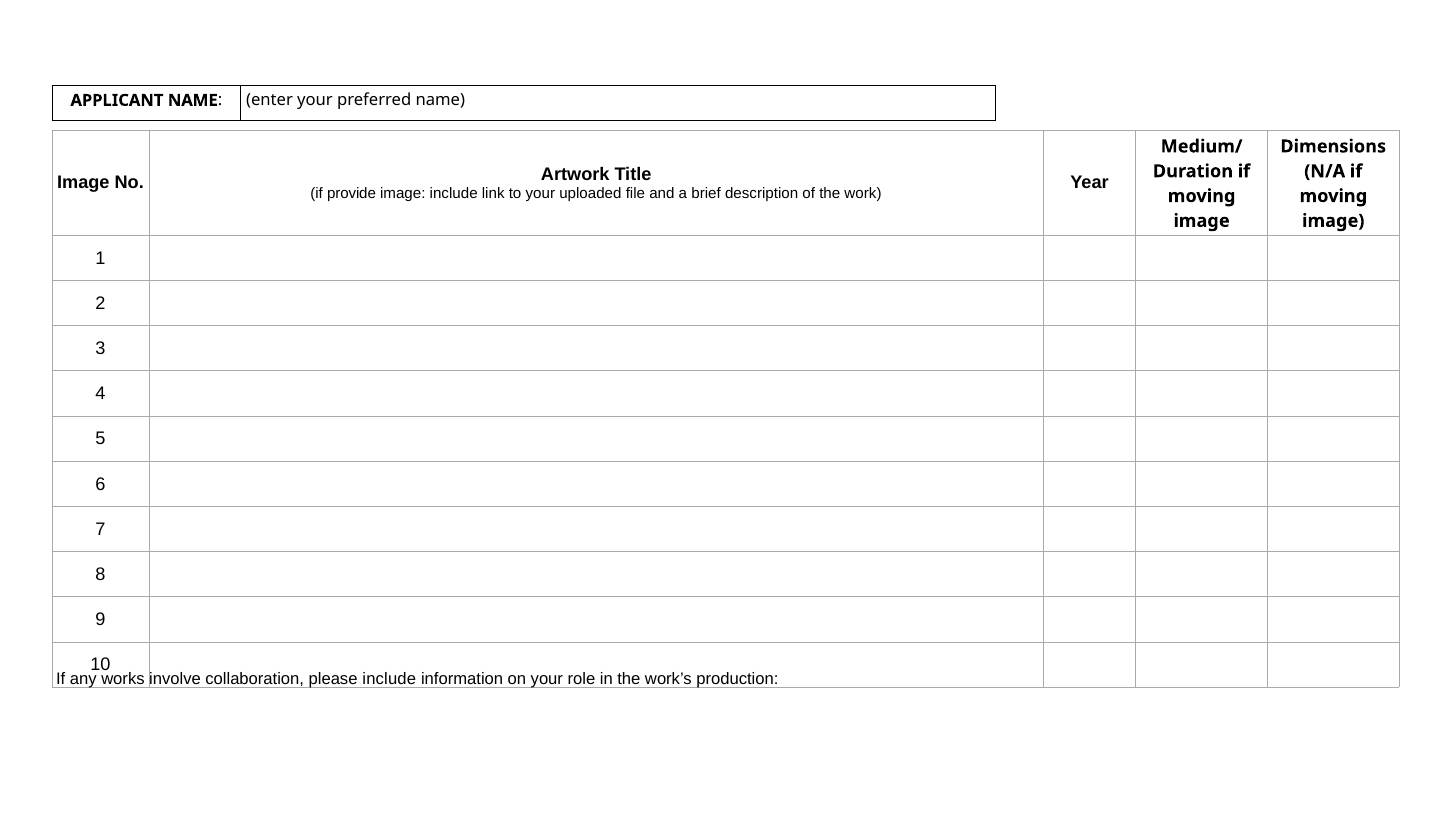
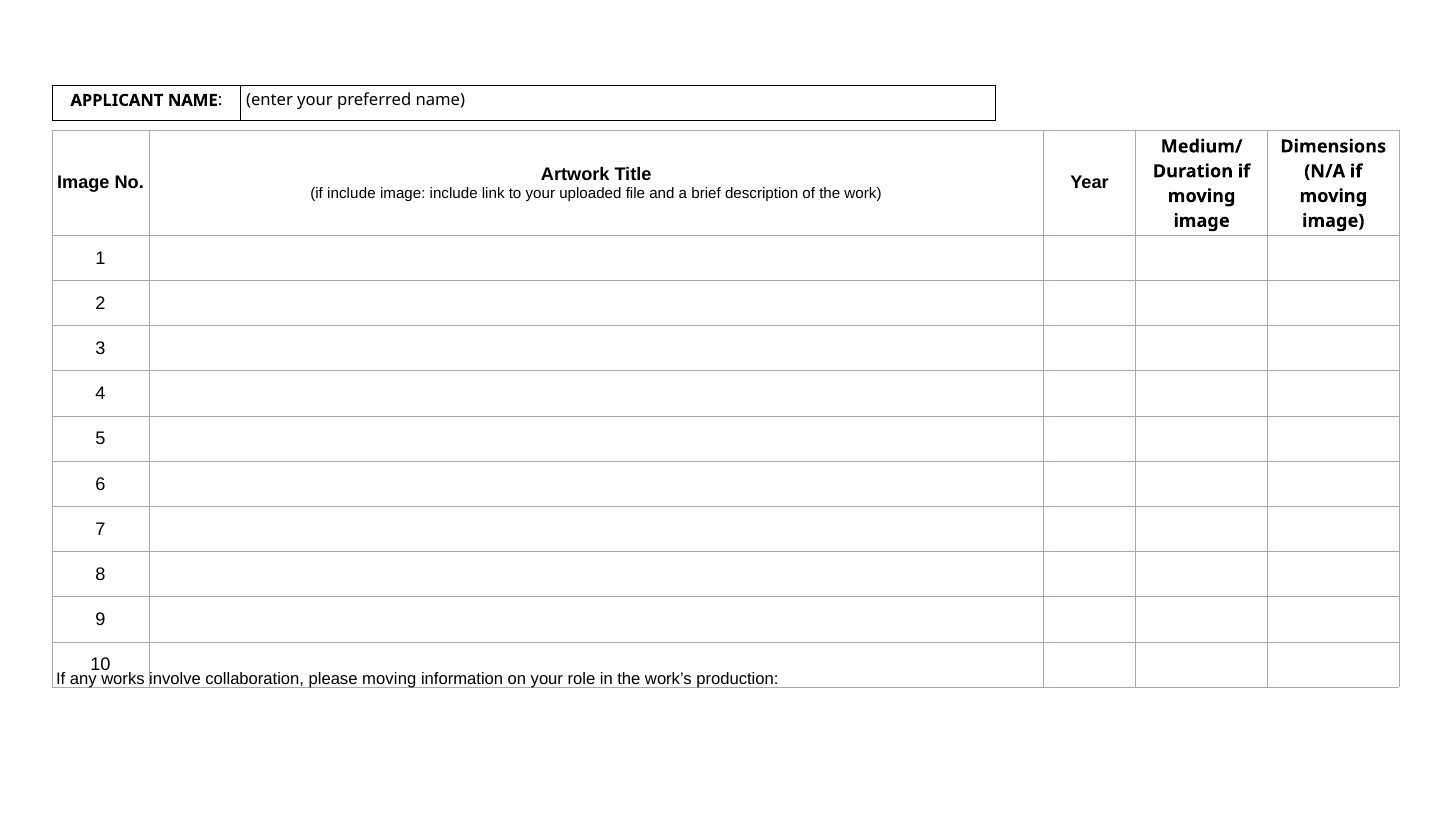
if provide: provide -> include (351, 193)
please include: include -> moving (389, 679)
